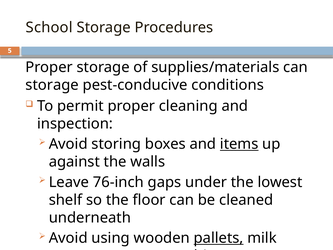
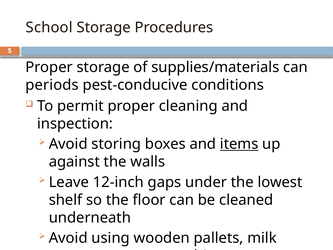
storage: storage -> periods (52, 85)
76-inch: 76-inch -> 12-inch (118, 182)
pallets underline: present -> none (219, 238)
